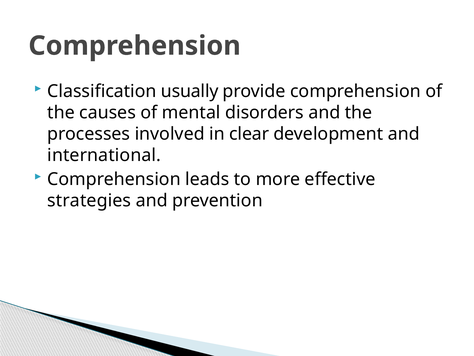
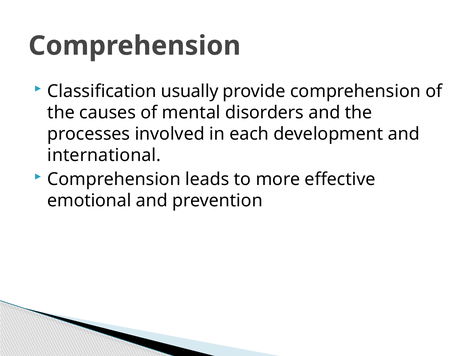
clear: clear -> each (249, 134)
strategies: strategies -> emotional (89, 200)
